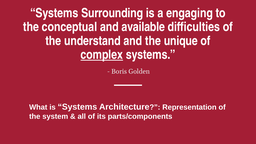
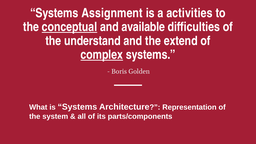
Surrounding: Surrounding -> Assignment (112, 13)
engaging: engaging -> activities (189, 13)
conceptual underline: none -> present (69, 27)
unique: unique -> extend (181, 41)
